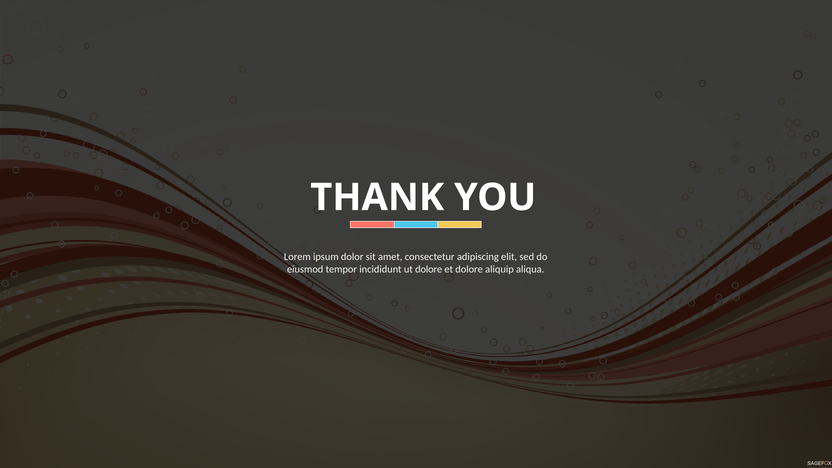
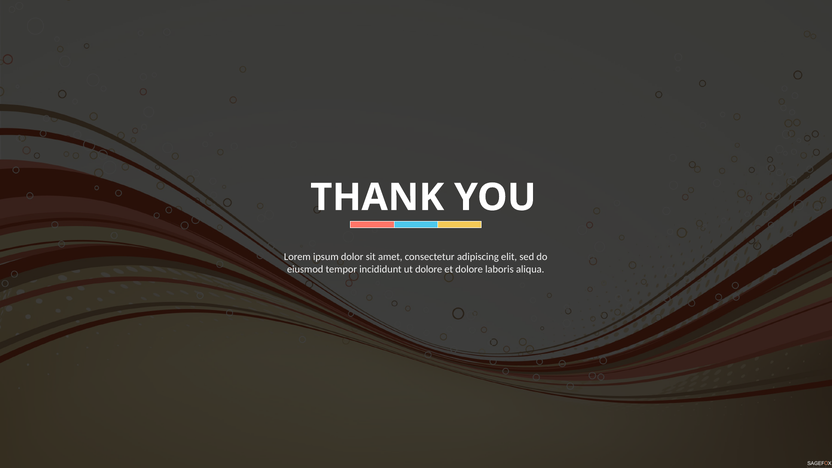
aliquip: aliquip -> laboris (499, 269)
